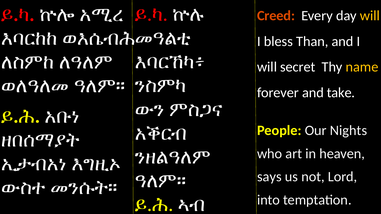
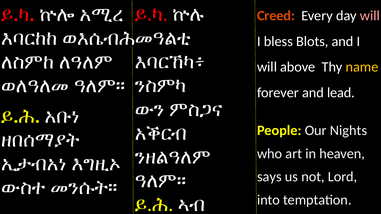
will colour: yellow -> pink (370, 16)
Than: Than -> Blots (312, 41)
secret: secret -> above (298, 67)
take: take -> lead (341, 93)
